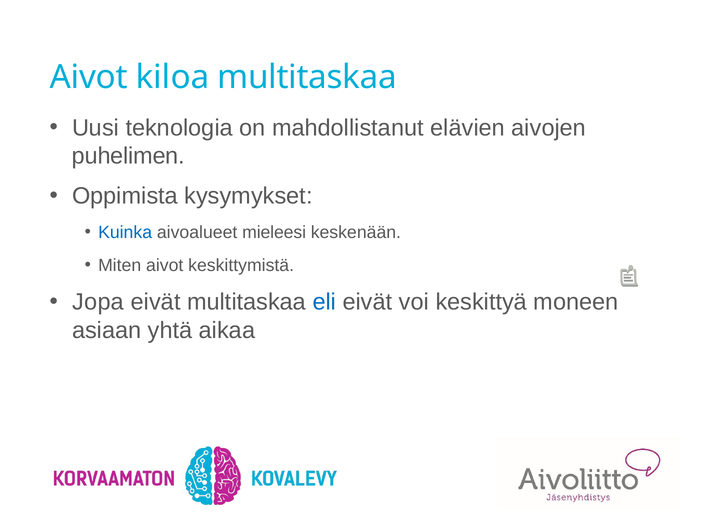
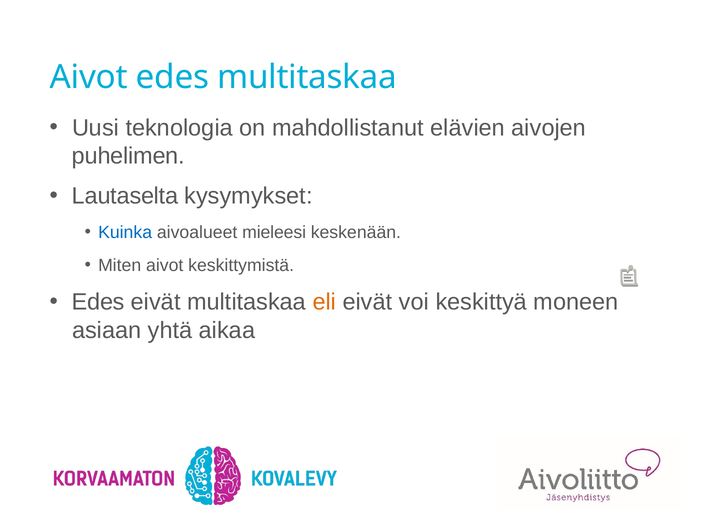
Aivot kiloa: kiloa -> edes (173, 77)
Oppimista: Oppimista -> Lautaselta (125, 196)
Jopa: Jopa -> Edes (98, 302)
eli colour: blue -> orange (324, 302)
